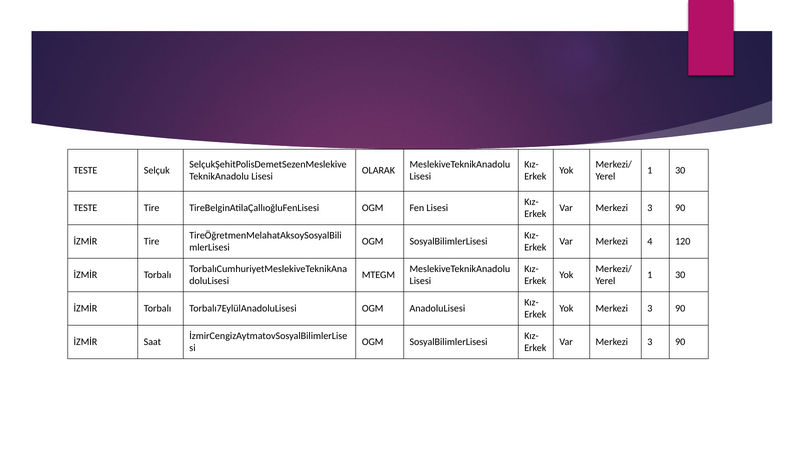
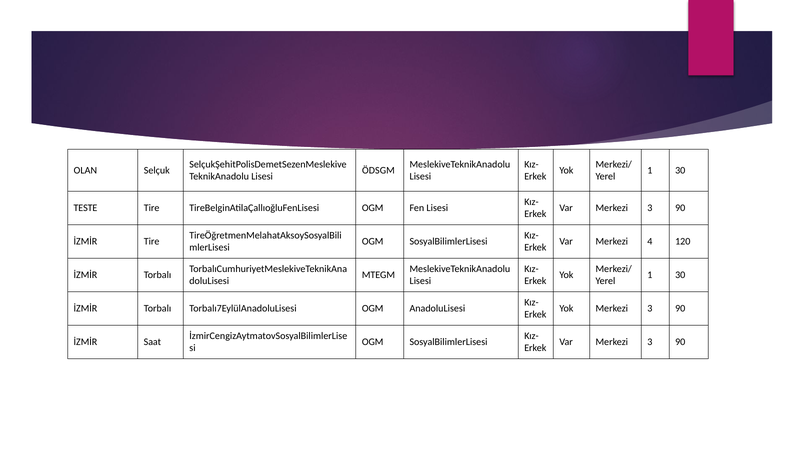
TESTE: TESTE -> OLAN (85, 170)
OLARAK: OLARAK -> ÖDSGM (378, 170)
